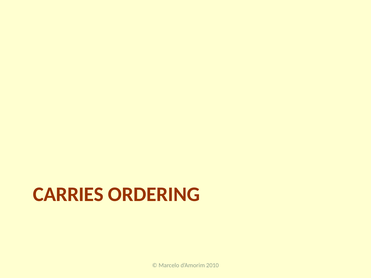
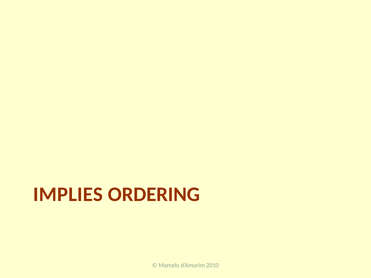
CARRIES: CARRIES -> IMPLIES (68, 194)
